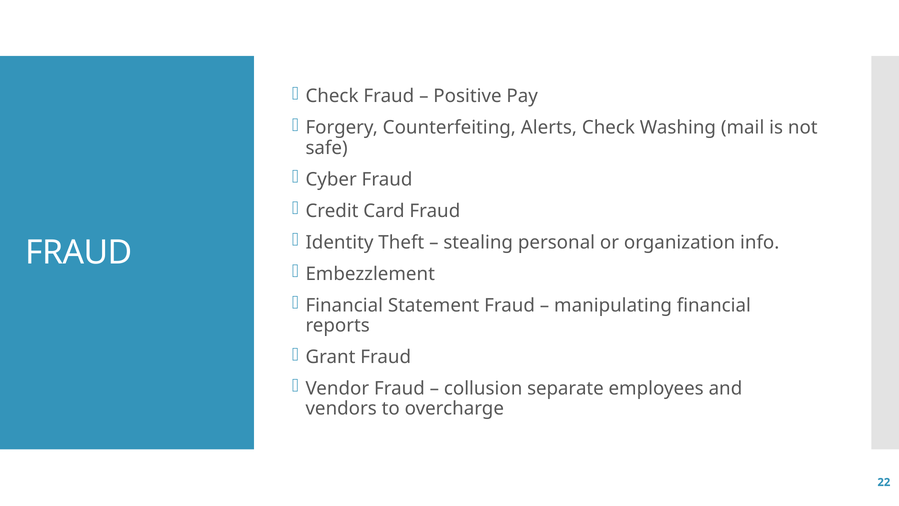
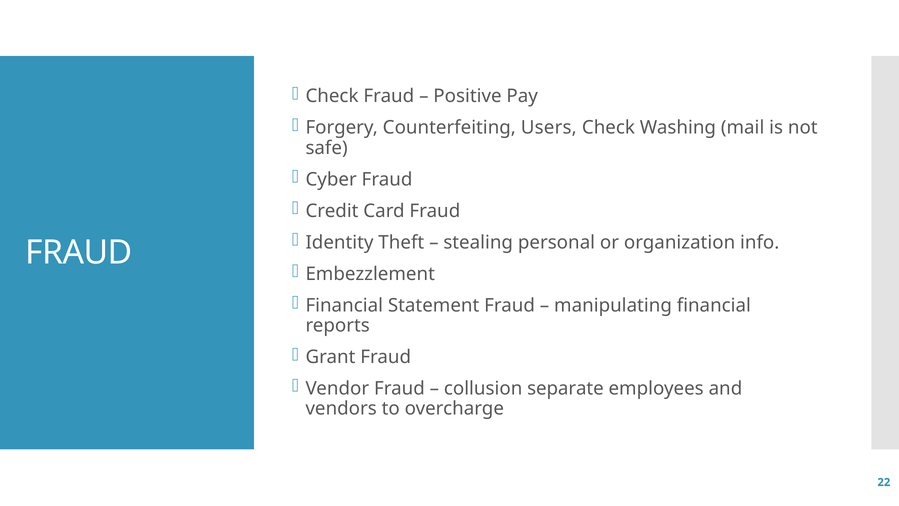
Alerts: Alerts -> Users (549, 128)
